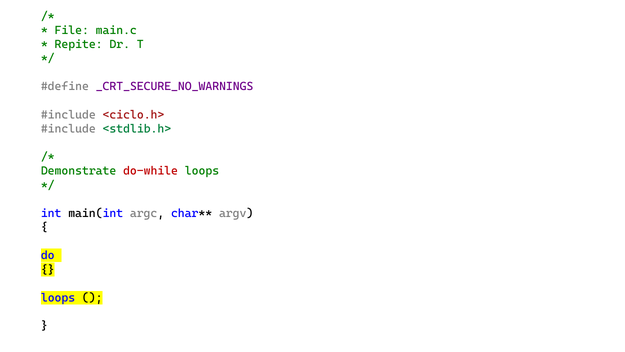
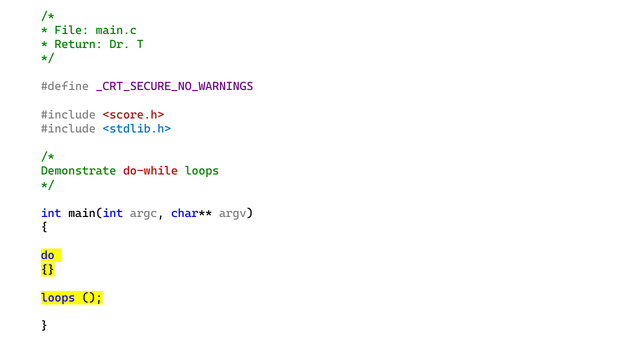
Repite: Repite -> Return (79, 44)
<ciclo.h>: <ciclo.h> -> <score.h> (133, 115)
<stdlib.h> colour: green -> blue (137, 129)
